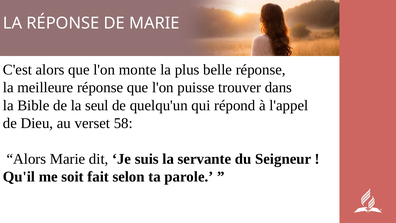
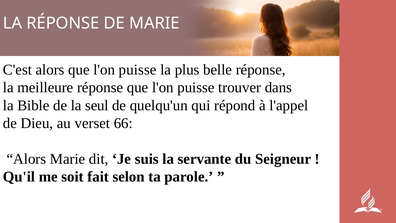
alors que l'on monte: monte -> puisse (138, 70)
58: 58 -> 66 (123, 123)
